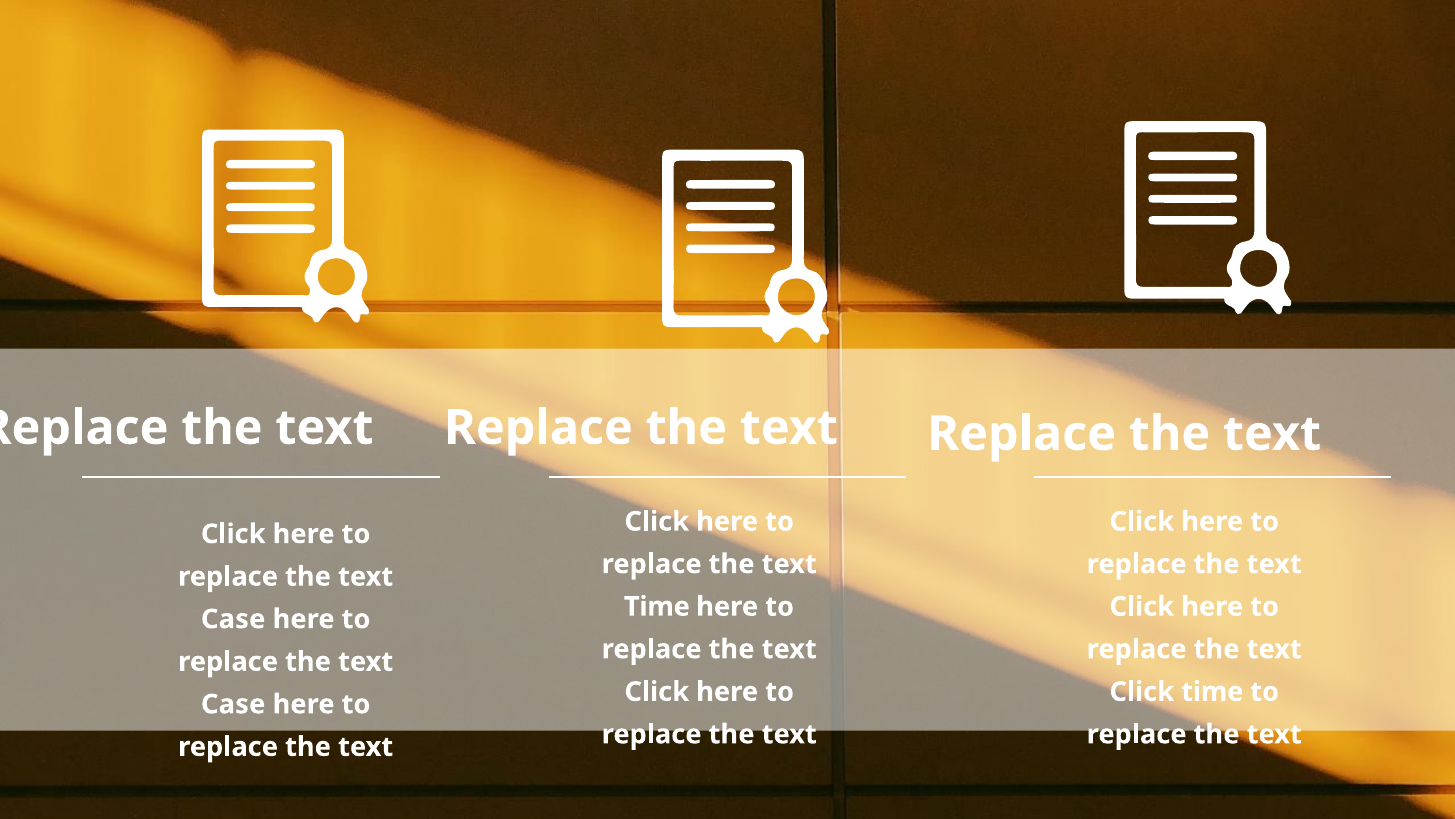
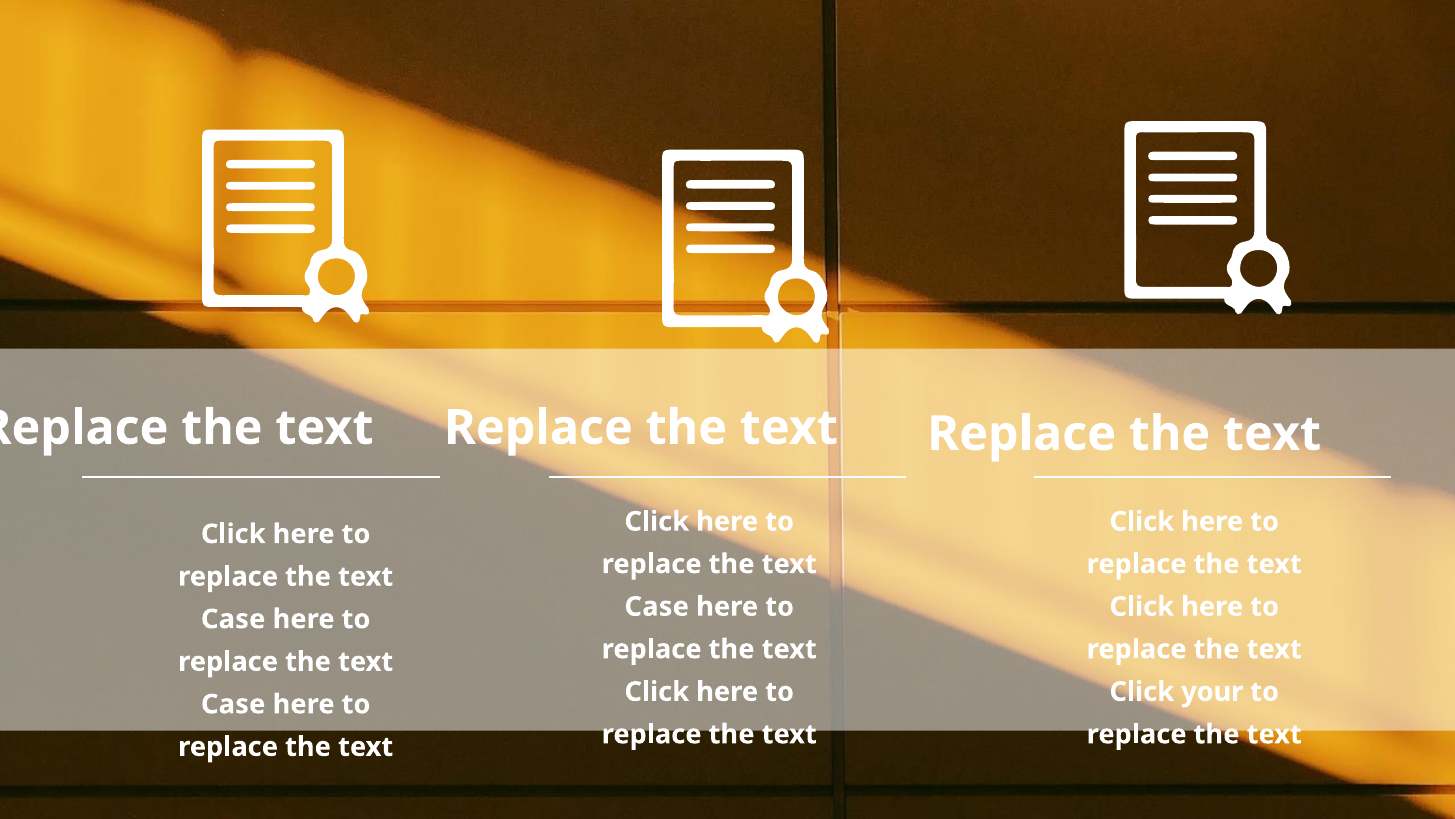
Time: Time -> Case (657, 606)
Click time: time -> your (1212, 691)
